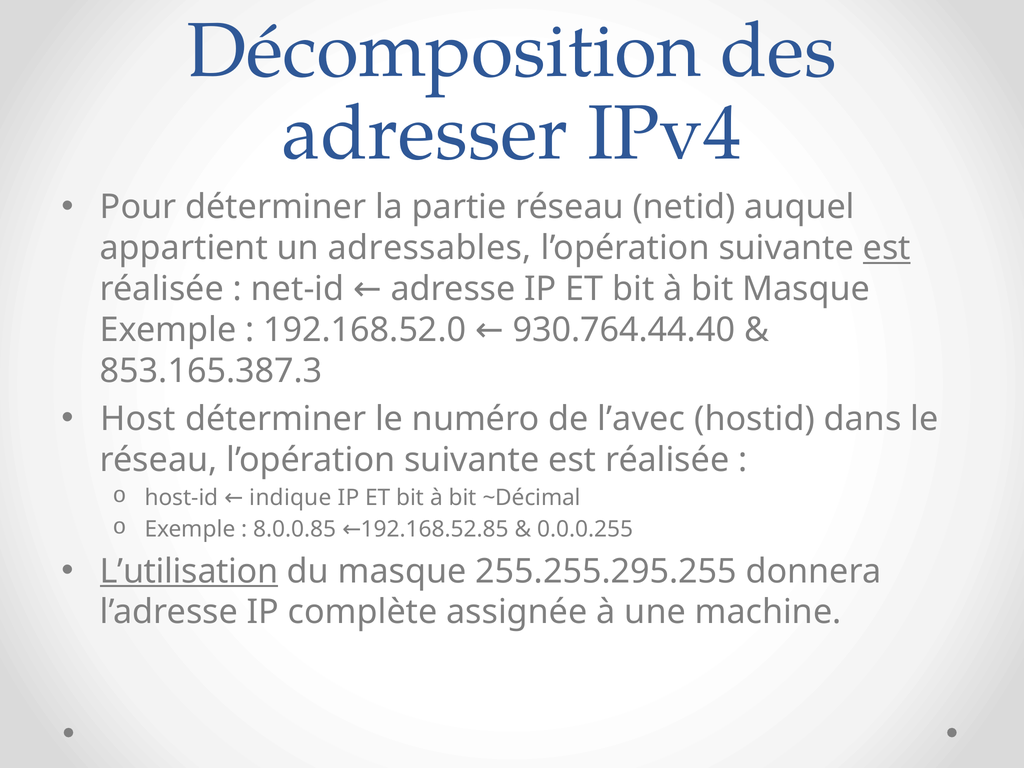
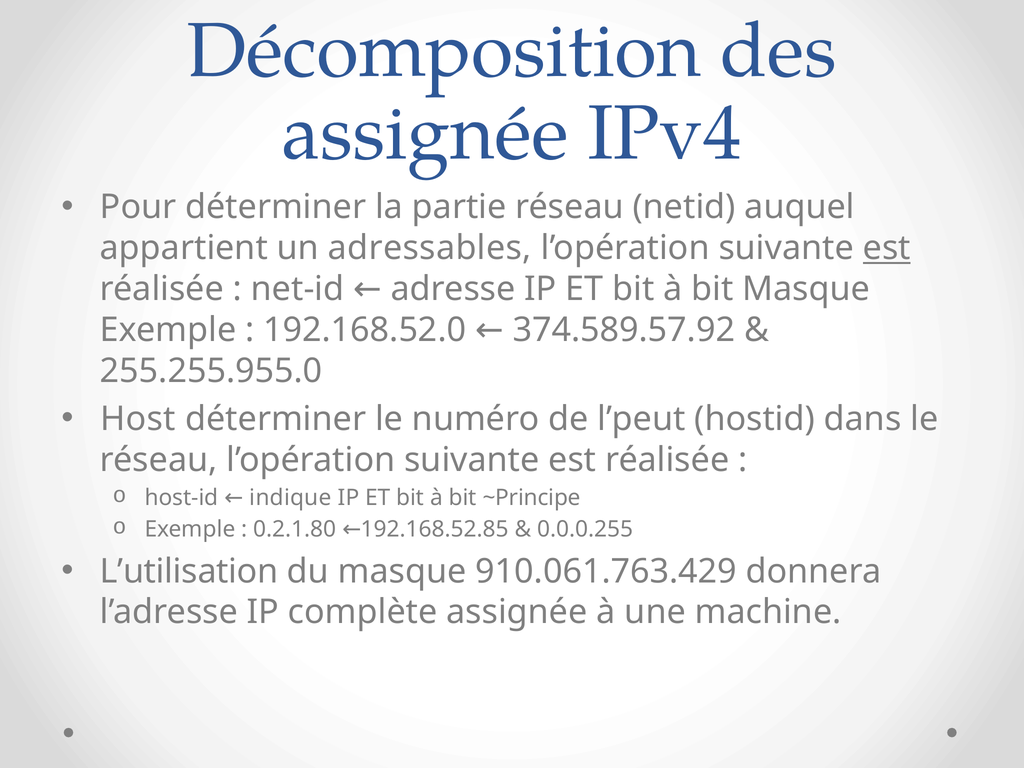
adresser: adresser -> assignée (425, 133)
930.764.44.40: 930.764.44.40 -> 374.589.57.92 (624, 330)
853.165.387.3: 853.165.387.3 -> 255.255.955.0 (211, 371)
l’avec: l’avec -> l’peut (641, 419)
~Décimal: ~Décimal -> ~Principe (532, 498)
8.0.0.85: 8.0.0.85 -> 0.2.1.80 (295, 529)
L’utilisation underline: present -> none (189, 571)
255.255.295.255: 255.255.295.255 -> 910.061.763.429 (606, 571)
